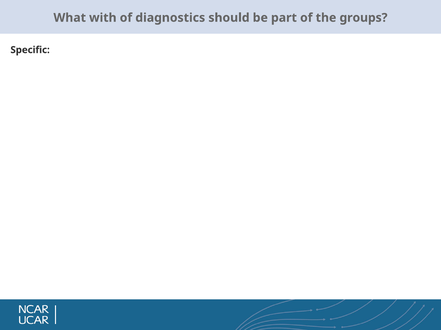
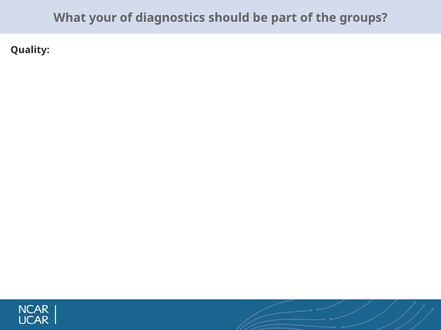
with: with -> your (103, 18)
Specific: Specific -> Quality (30, 50)
